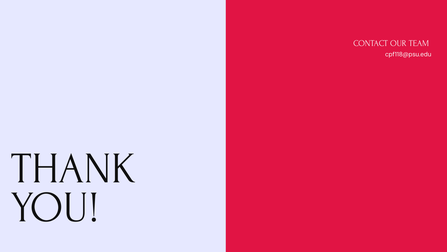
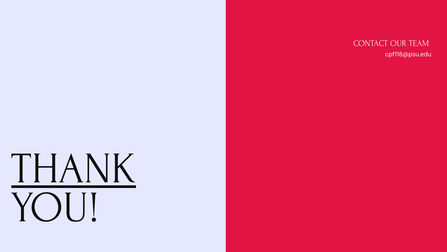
THANK underline: none -> present (74, 168)
